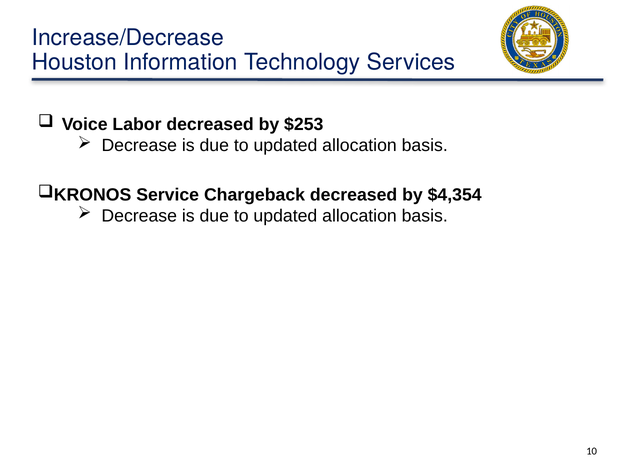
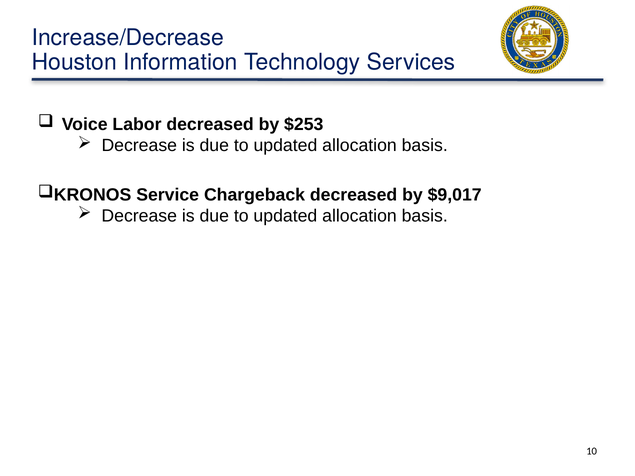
$4,354: $4,354 -> $9,017 (455, 195)
